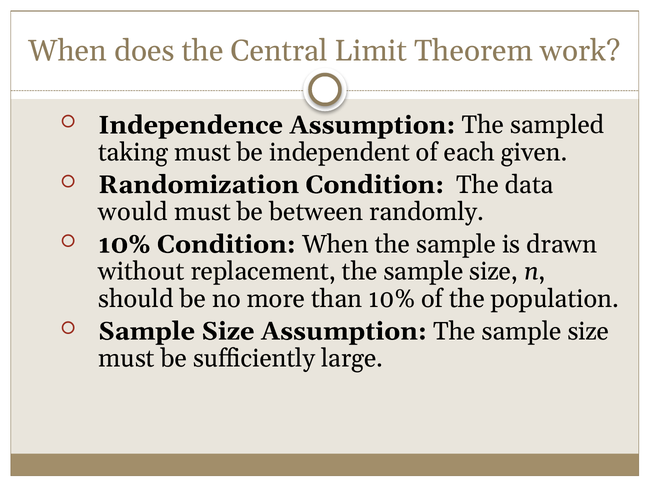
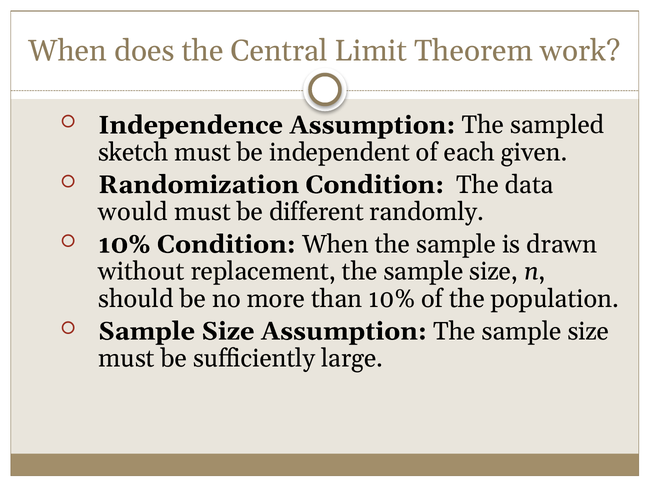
taking: taking -> sketch (133, 153)
between: between -> different (316, 212)
